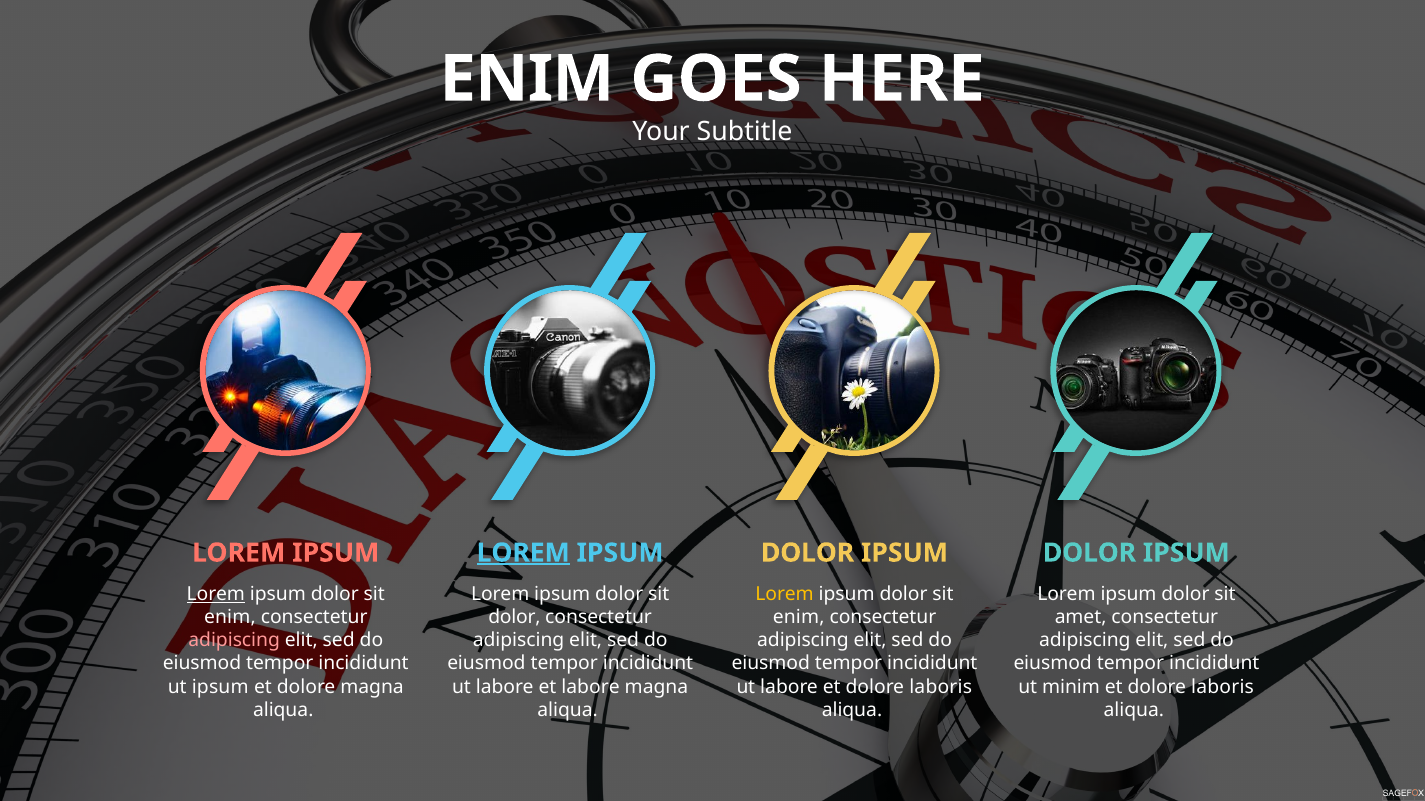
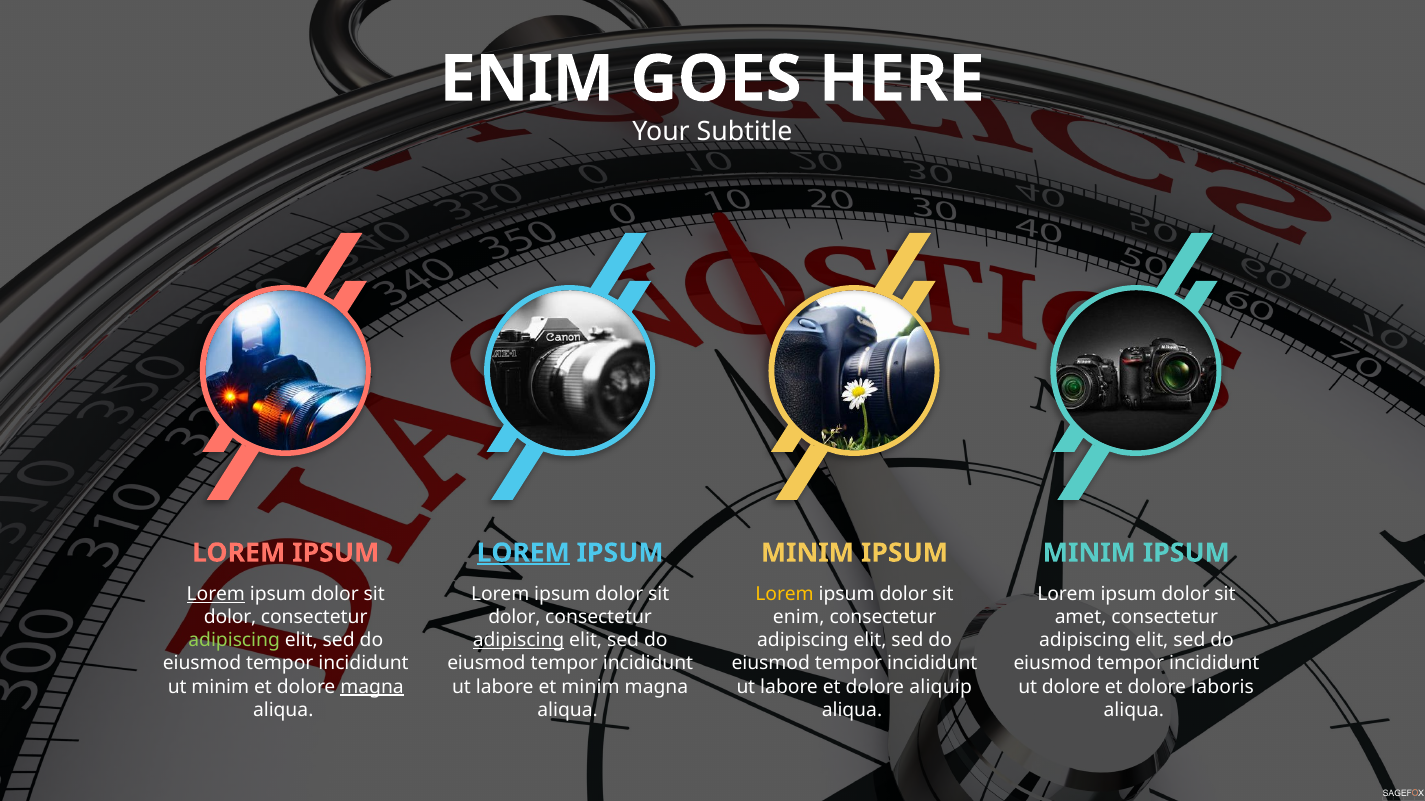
DOLOR: DOLOR -> MINIM (807, 553)
DOLOR: DOLOR -> MINIM (1089, 553)
enim: enim -> dolor (230, 618)
adipiscing colour: pink -> light green (234, 641)
adipiscing underline: none -> present (519, 641)
ut ipsum: ipsum -> minim (220, 687)
magna underline: none -> present (372, 687)
et labore: labore -> minim (590, 687)
labore et dolore laboris: laboris -> aliquip (941, 687)
ut minim: minim -> dolore (1071, 687)
